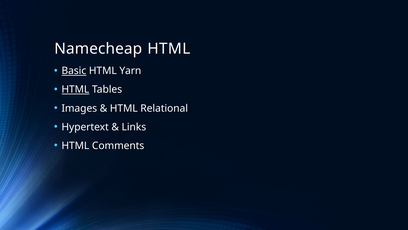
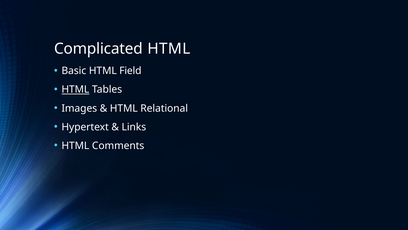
Namecheap: Namecheap -> Complicated (98, 49)
Basic underline: present -> none (74, 71)
Yarn: Yarn -> Field (130, 71)
